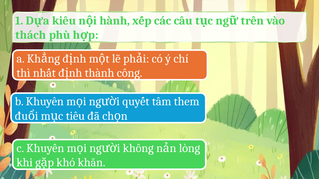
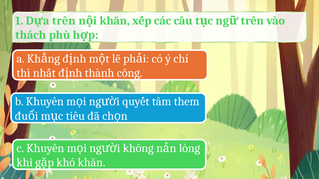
a kiêu: kiêu -> trên (64, 21)
hành: hành -> khăn (115, 21)
